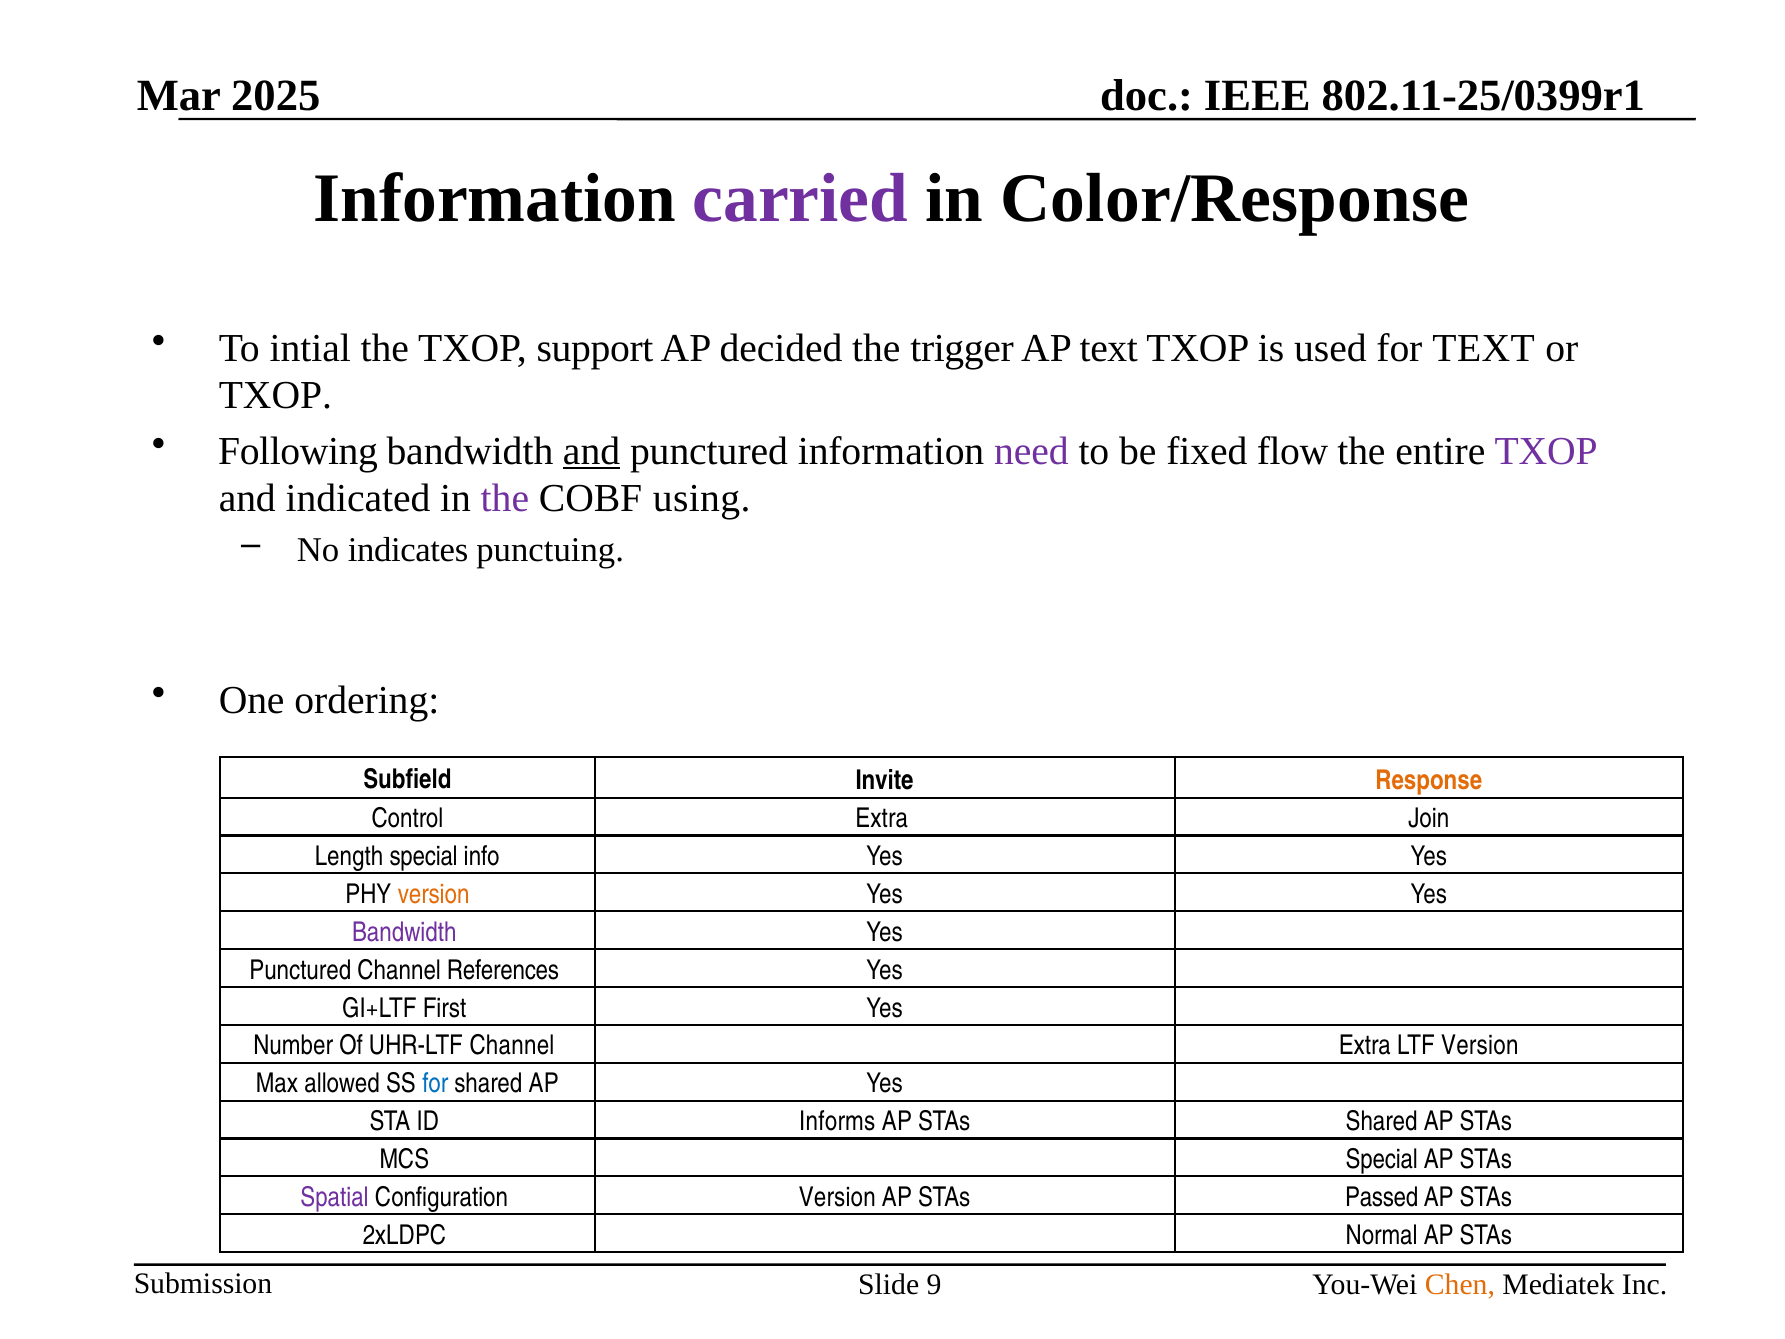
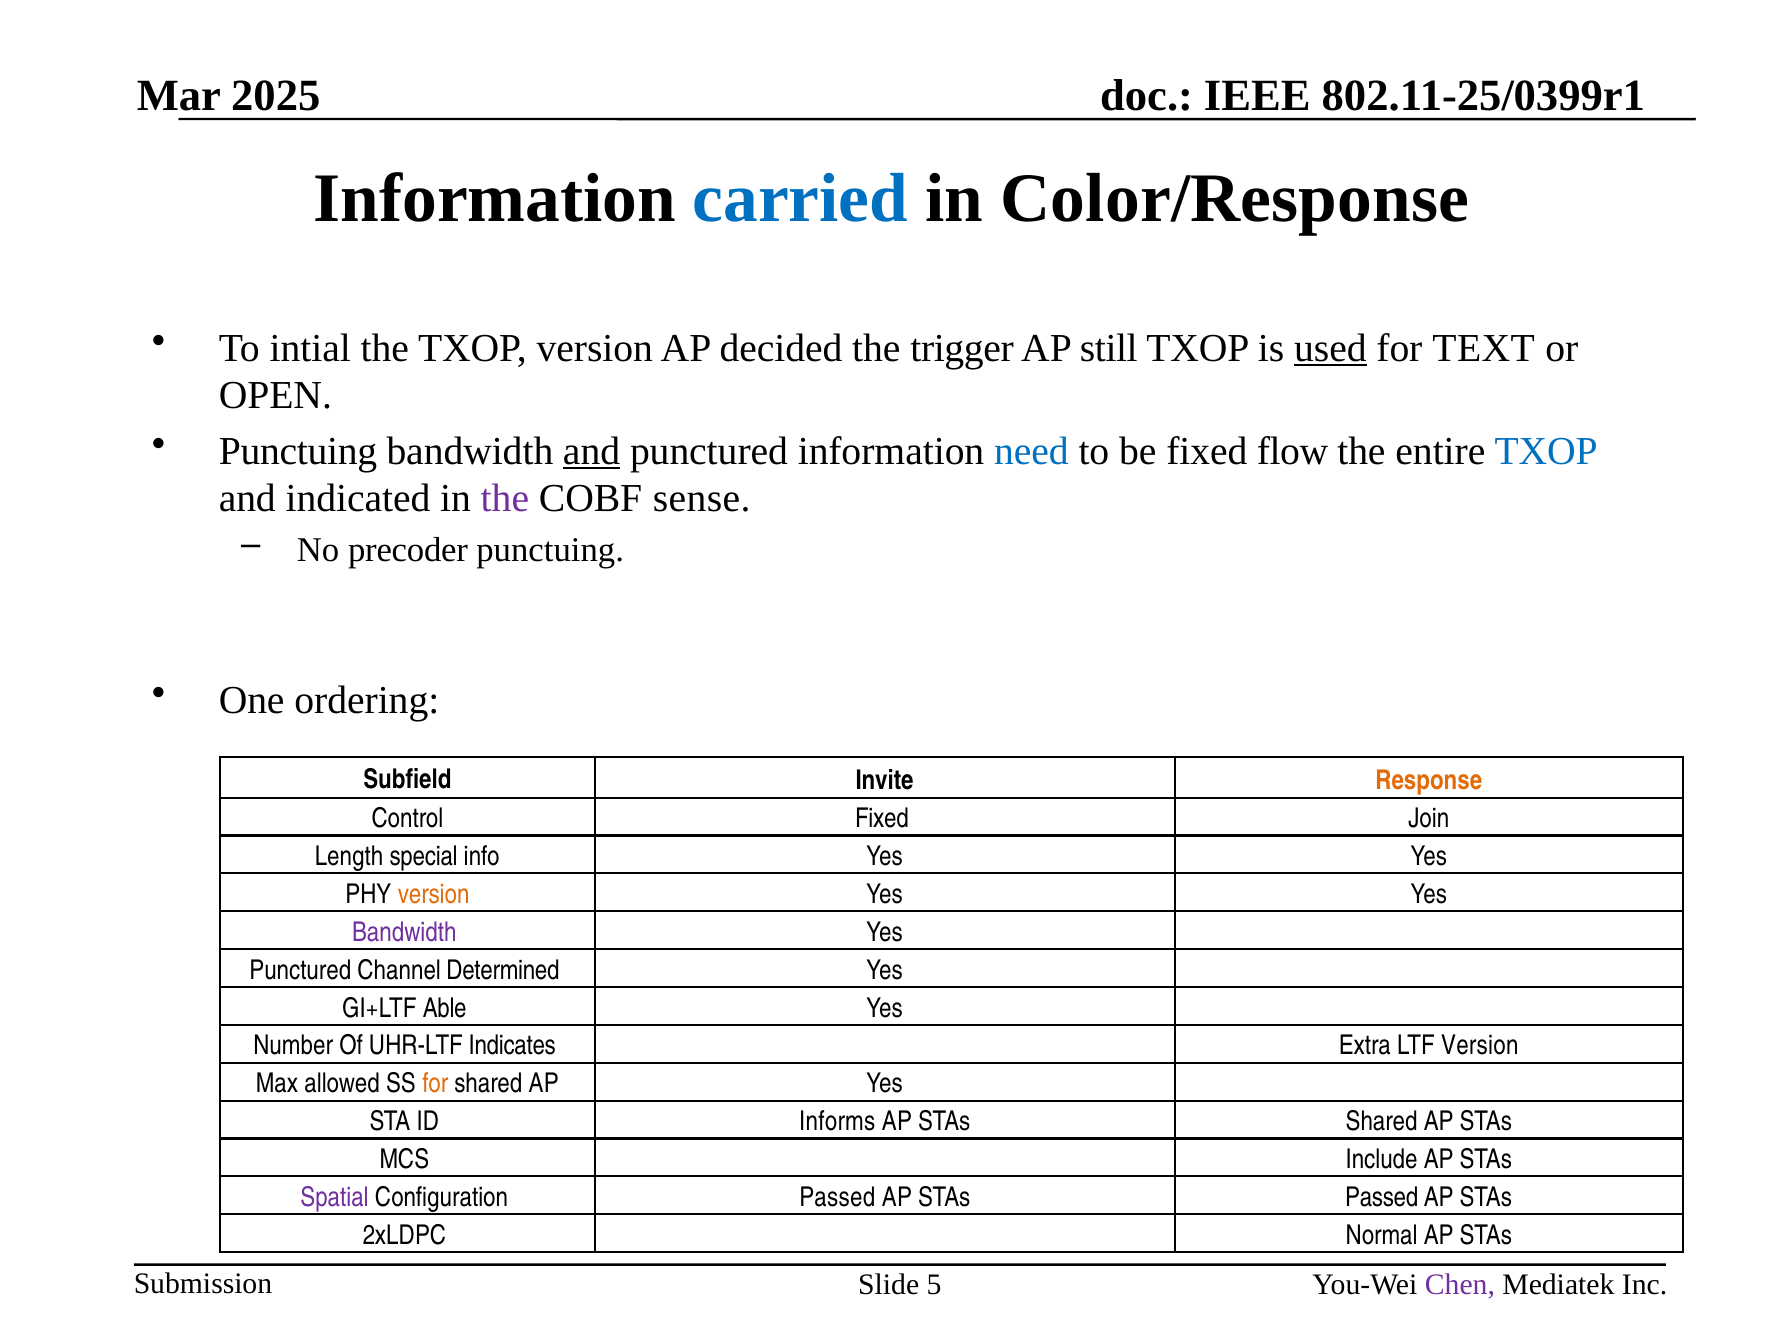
carried colour: purple -> blue (801, 198)
TXOP support: support -> version (595, 348)
AP text: text -> still (1109, 348)
used underline: none -> present (1330, 348)
TXOP: TXOP -> OPEN (275, 396)
Following: Following -> Punctuing (298, 451)
need colour: purple -> blue (1031, 451)
TXOP colour: purple -> blue (1546, 451)
using: using -> sense (702, 499)
indicates: indicates -> precoder (408, 550)
Control Extra: Extra -> Fixed (882, 818)
References: References -> Determined (503, 970)
First: First -> Able (445, 1008)
UHR-LTF Channel: Channel -> Indicates (512, 1046)
for colour: blue -> orange (435, 1084)
MCS Special: Special -> Include (1382, 1159)
Configuration Version: Version -> Passed (837, 1197)
9: 9 -> 5 (934, 1284)
Chen colour: orange -> purple (1460, 1284)
